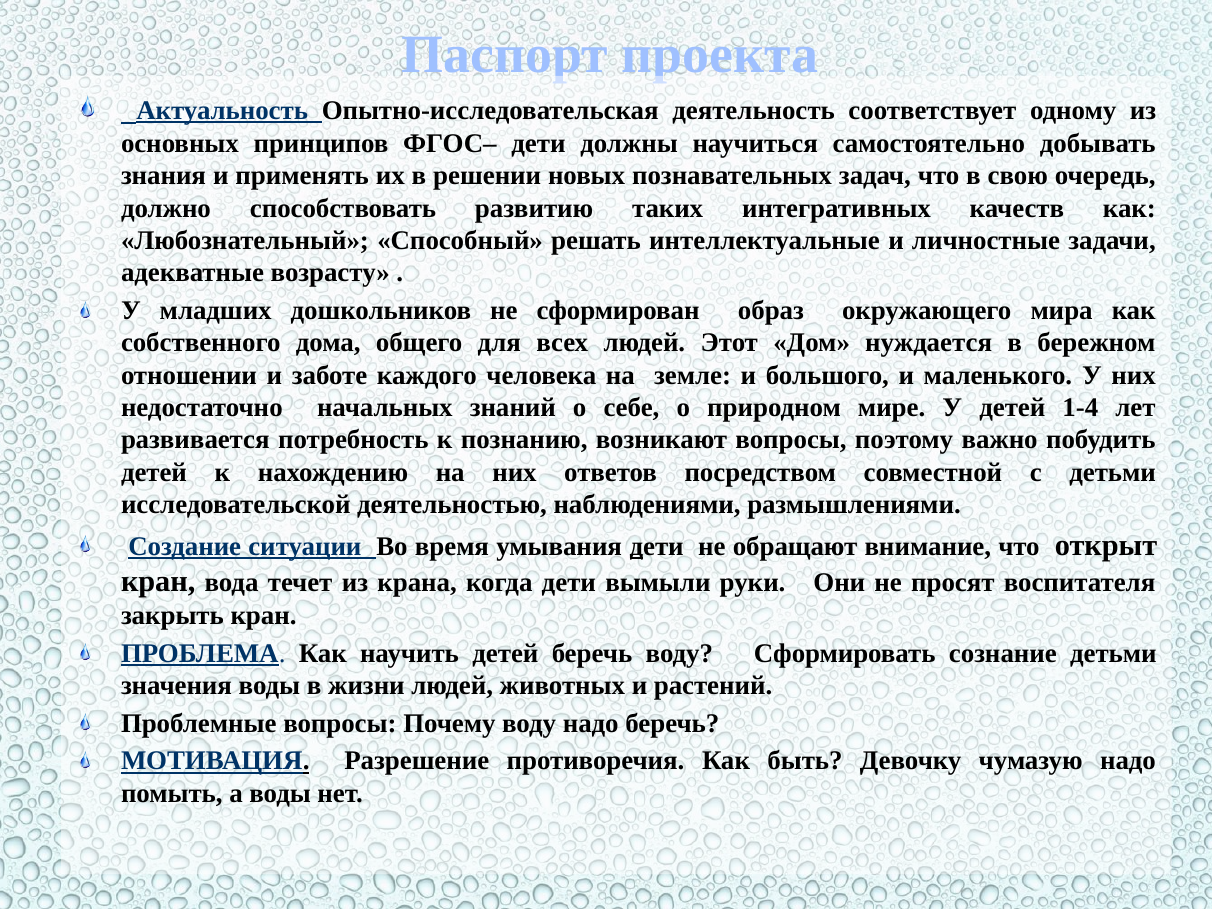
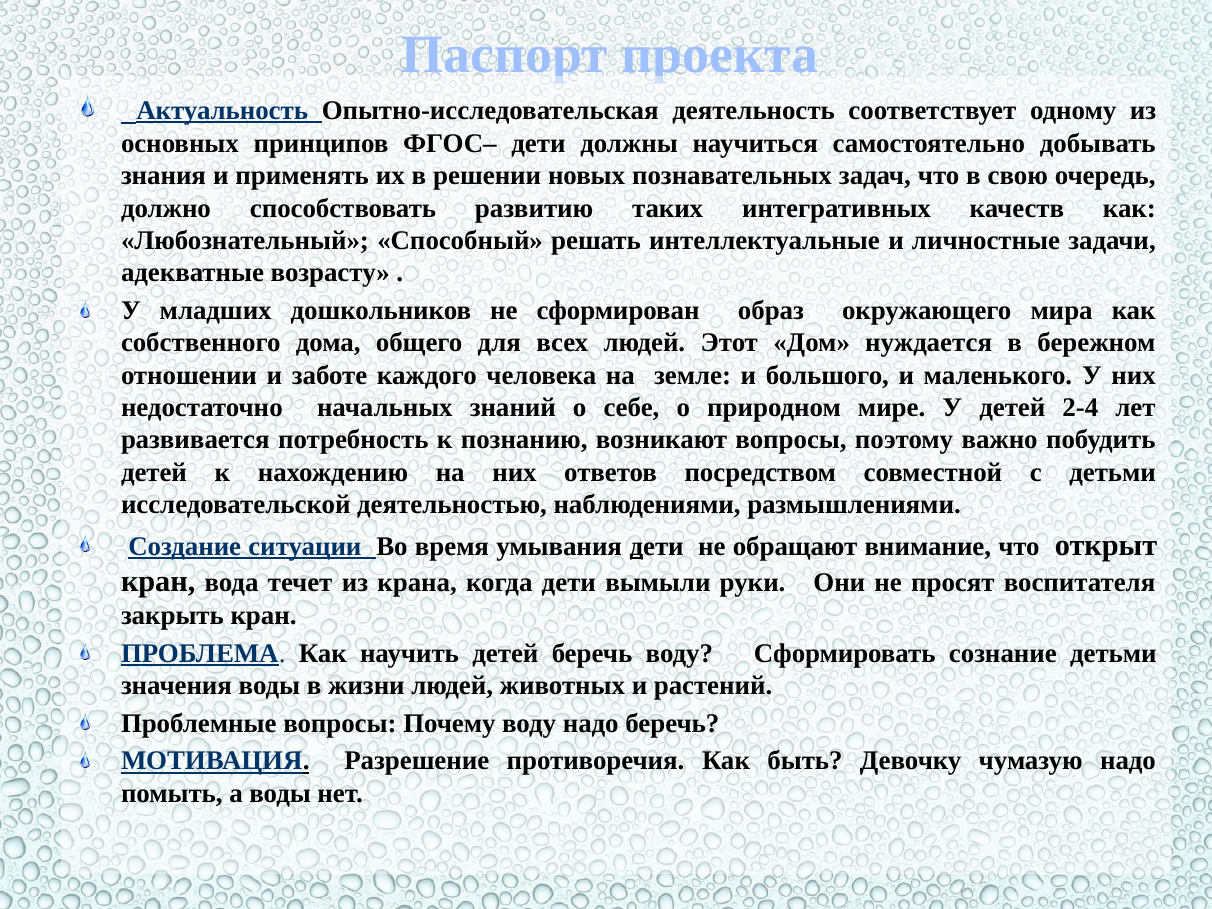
1-4: 1-4 -> 2-4 (1080, 408)
